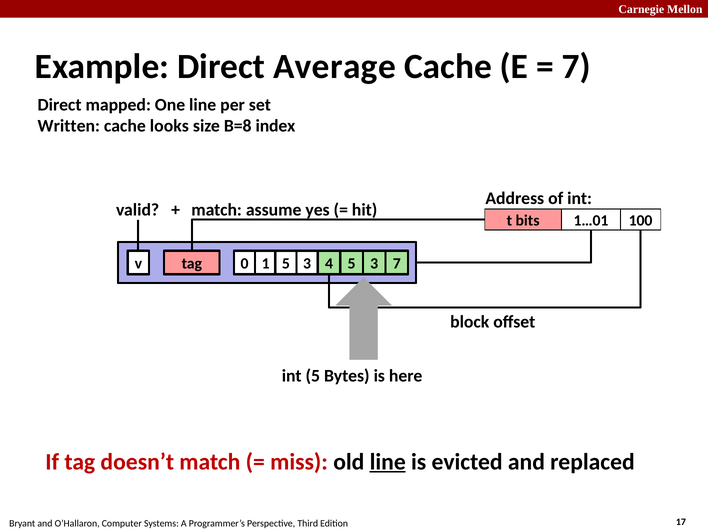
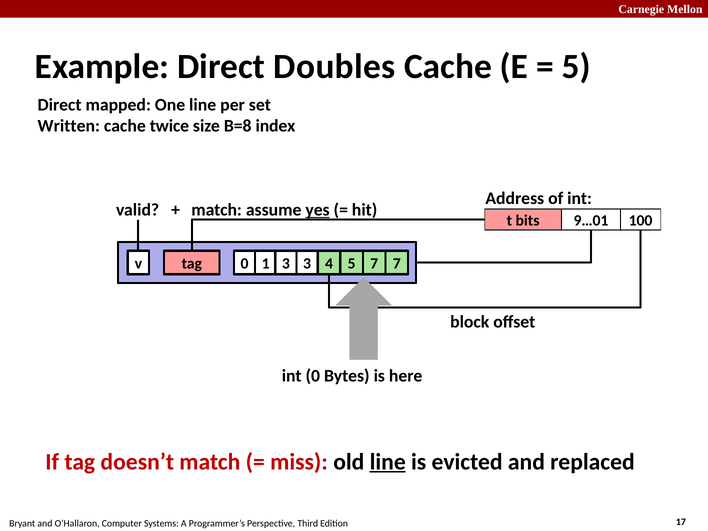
Average: Average -> Doubles (334, 66)
7: 7 -> 5 (576, 66)
looks: looks -> twice (169, 126)
yes underline: none -> present (318, 210)
1…01: 1…01 -> 9…01 (591, 221)
1 5: 5 -> 3 (286, 264)
v 3 3: 3 -> 7 (374, 264)
5: 5 -> 0 (313, 376)
